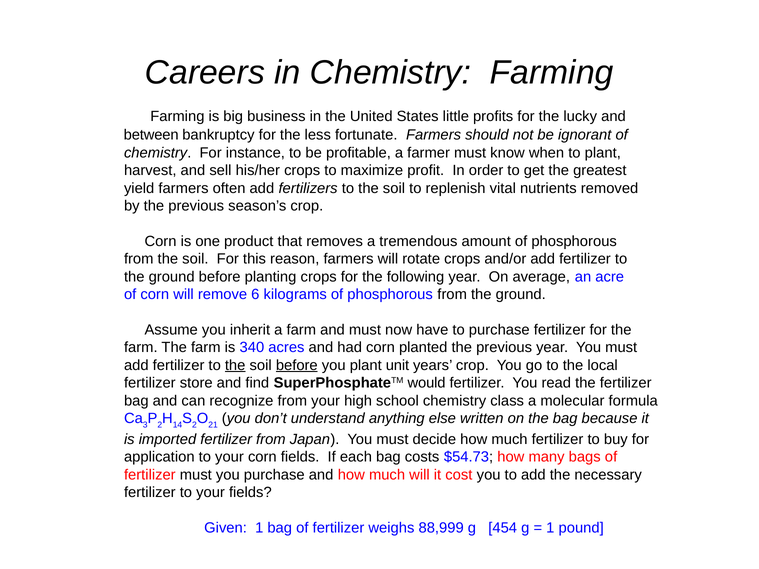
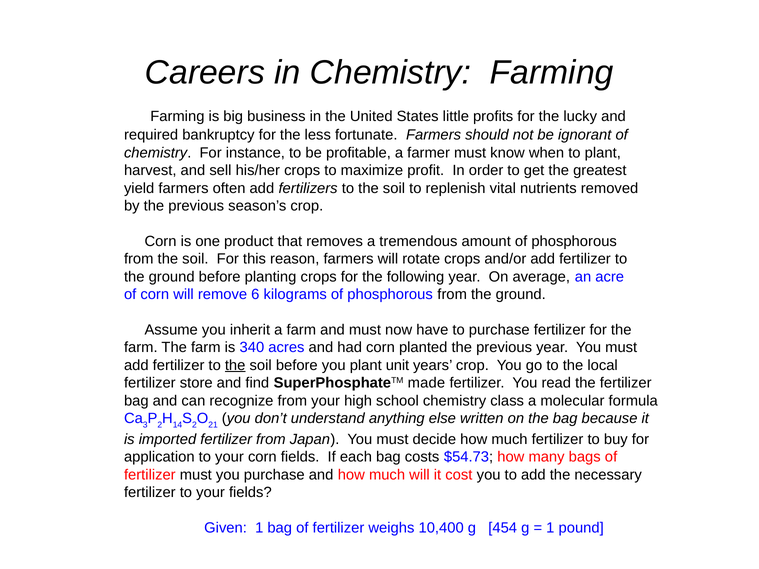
between: between -> required (151, 135)
before underline: present -> none (297, 365)
would: would -> made (426, 383)
88,999: 88,999 -> 10,400 (441, 528)
